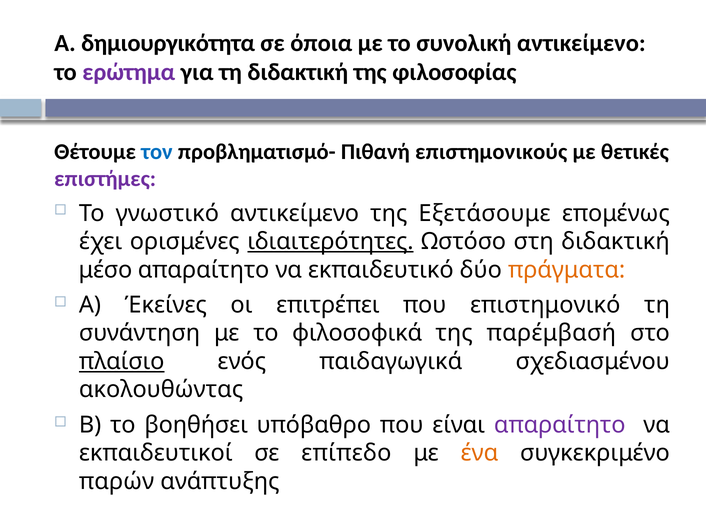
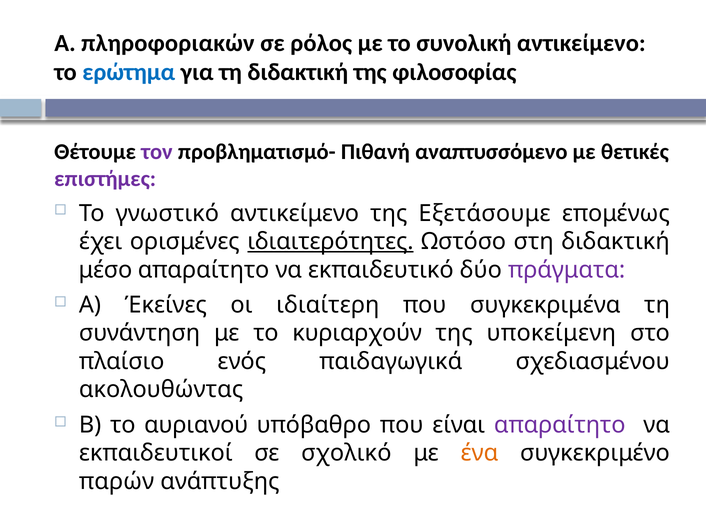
δημιουργικότητα: δημιουργικότητα -> πληροφοριακών (168, 43)
όποια: όποια -> ρόλος (321, 43)
ερώτημα colour: purple -> blue (129, 72)
τον colour: blue -> purple (157, 151)
επιστημονικούς: επιστημονικούς -> αναπτυσσόμενο (491, 151)
πράγματα colour: orange -> purple (567, 270)
επιτρέπει: επιτρέπει -> ιδιαίτερη (328, 305)
επιστημονικό: επιστημονικό -> συγκεκριμένα (545, 305)
φιλοσοφικά: φιλοσοφικά -> κυριαρχούν (357, 333)
παρέμβασή: παρέμβασή -> υποκείμενη (551, 333)
πλαίσιο underline: present -> none (122, 361)
βοηθήσει: βοηθήσει -> αυριανού (196, 424)
επίπεδο: επίπεδο -> σχολικό (346, 453)
